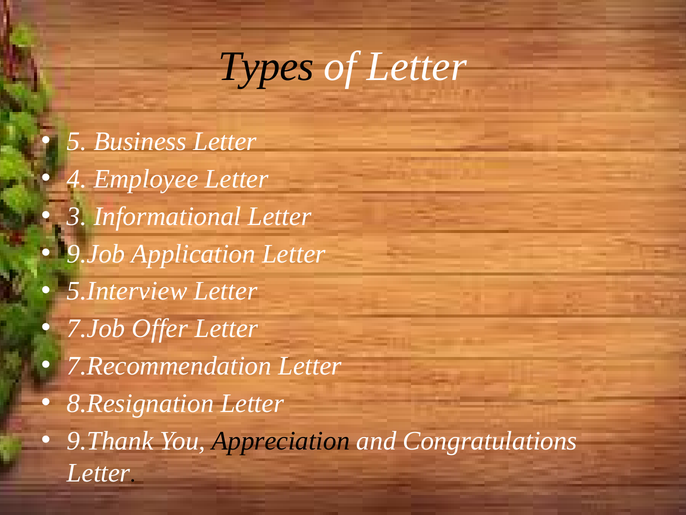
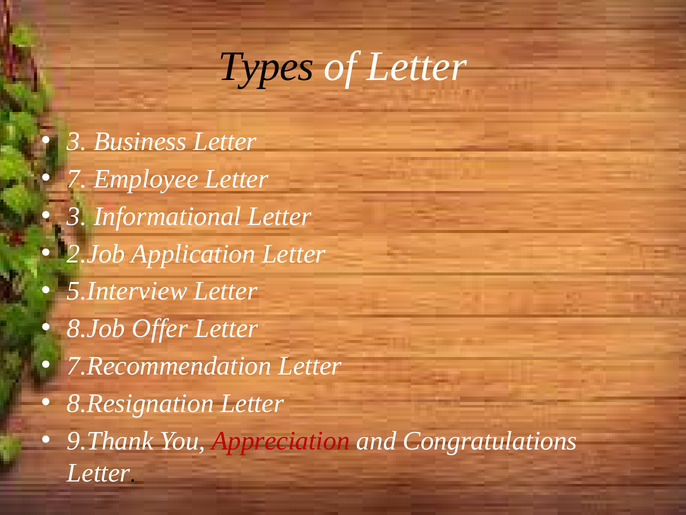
5: 5 -> 3 (77, 141)
4: 4 -> 7 (77, 179)
9.Job: 9.Job -> 2.Job (96, 253)
7.Job: 7.Job -> 8.Job (96, 328)
Appreciation colour: black -> red (281, 440)
